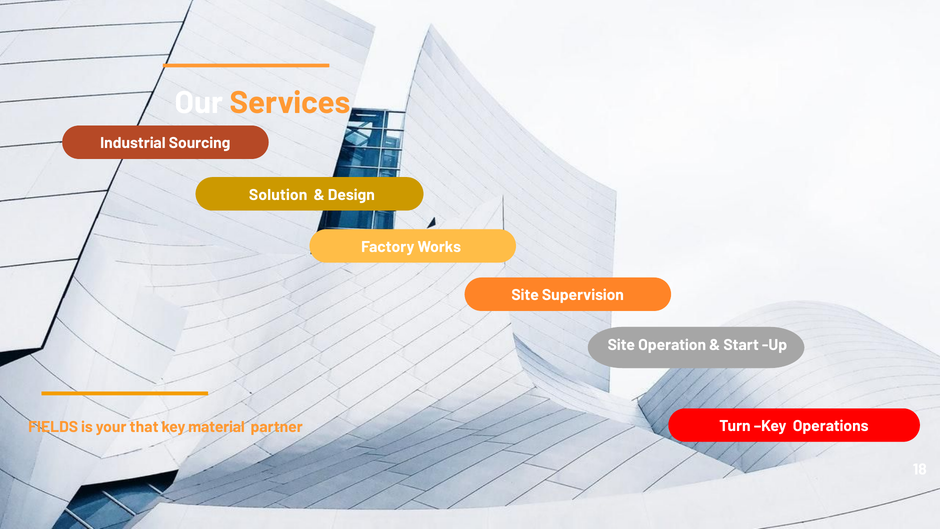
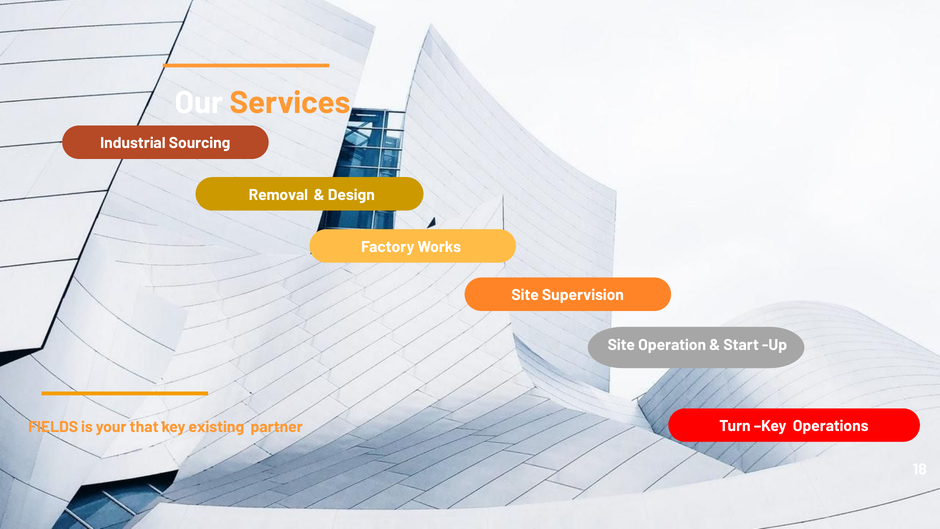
Solution: Solution -> Removal (278, 195)
material: material -> existing (216, 427)
